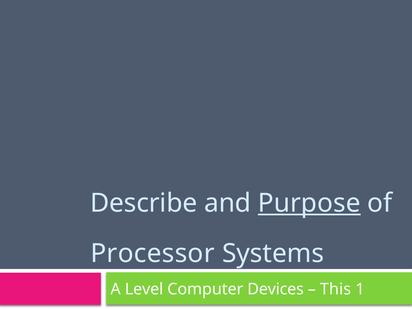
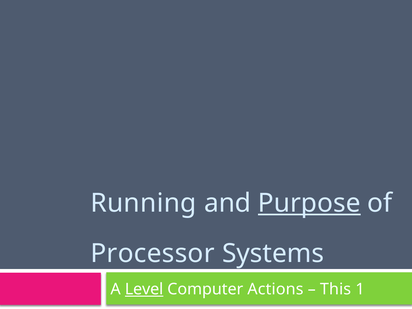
Describe: Describe -> Running (143, 203)
Level underline: none -> present (144, 289)
Devices: Devices -> Actions (275, 289)
